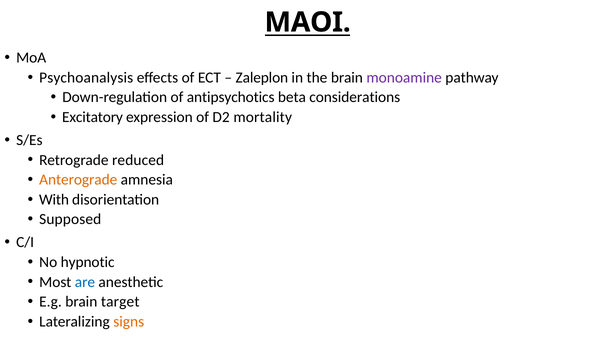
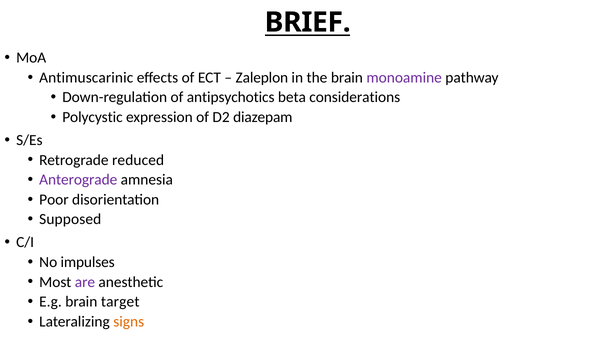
MAOI: MAOI -> BRIEF (308, 22)
Psychoanalysis: Psychoanalysis -> Antimuscarinic (86, 78)
Excitatory: Excitatory -> Polycystic (92, 117)
mortality: mortality -> diazepam (263, 117)
Anterograde colour: orange -> purple (78, 180)
With: With -> Poor (54, 200)
hypnotic: hypnotic -> impulses (88, 262)
are colour: blue -> purple (85, 282)
